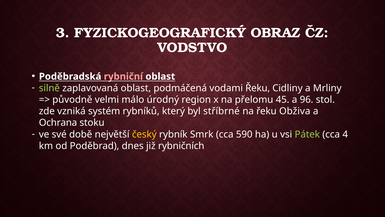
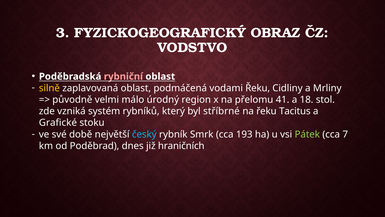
silně colour: light green -> yellow (49, 88)
45: 45 -> 41 (283, 99)
96: 96 -> 18 (307, 99)
Obživa: Obživa -> Tacitus (295, 111)
Ochrana: Ochrana -> Grafické (58, 123)
český colour: yellow -> light blue (144, 134)
590: 590 -> 193 (244, 134)
4: 4 -> 7 (345, 134)
rybničních: rybničních -> hraničních (181, 146)
